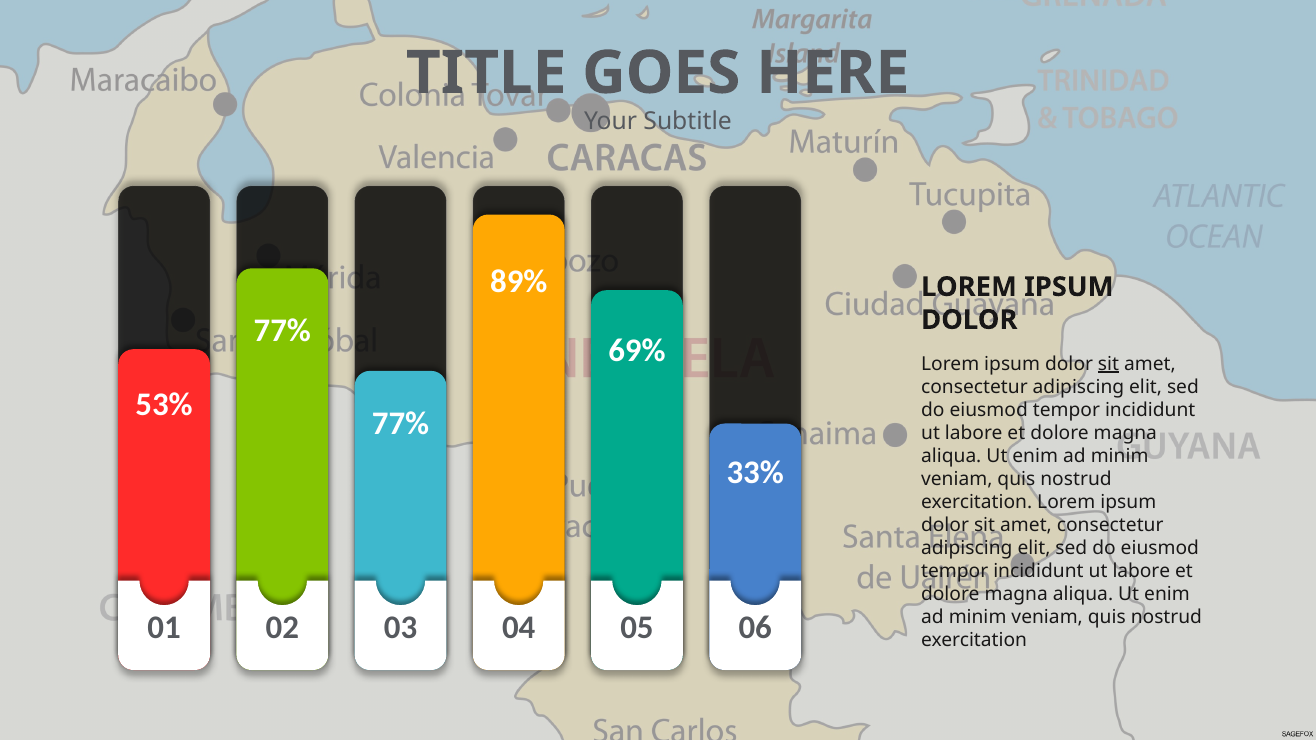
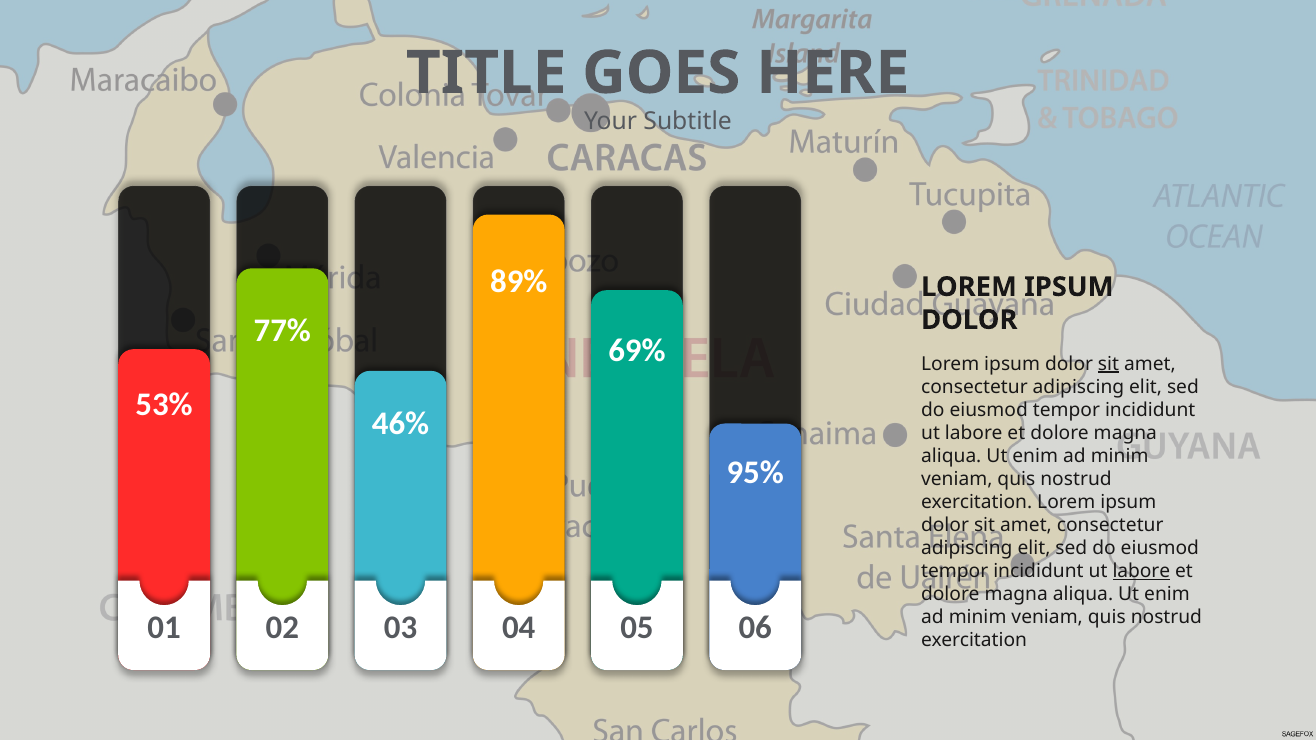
77%: 77% -> 46% (401, 424)
33%: 33% -> 95% (755, 472)
labore underline: none -> present (1141, 571)
